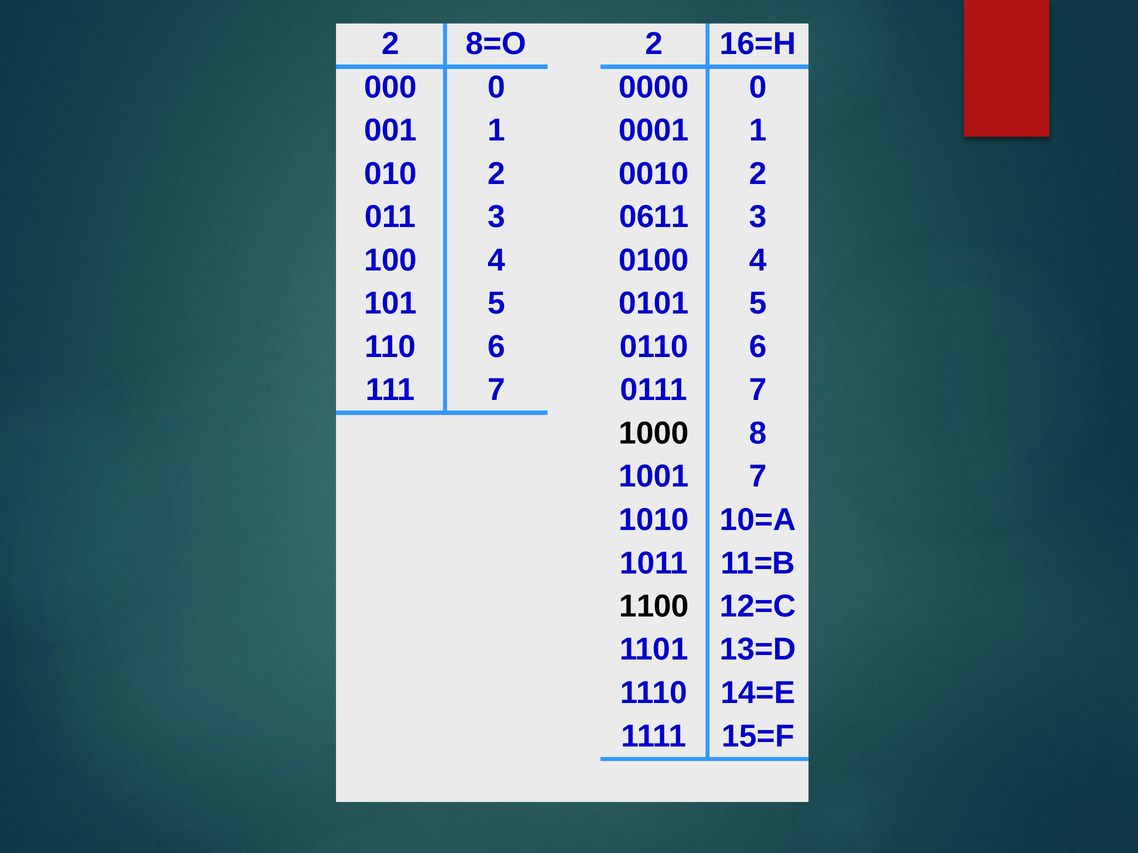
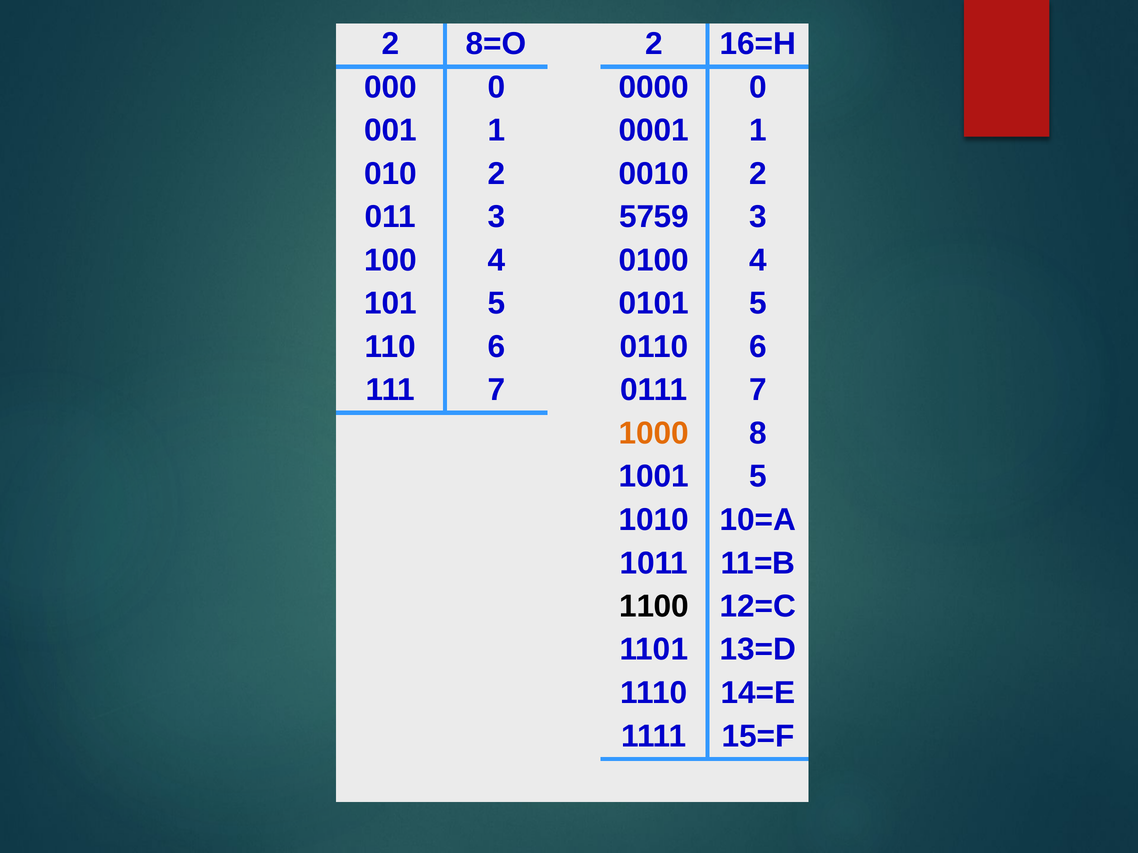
0611: 0611 -> 5759 (654, 217)
1000 colour: black -> orange (654, 434)
1001 7: 7 -> 5 (758, 477)
